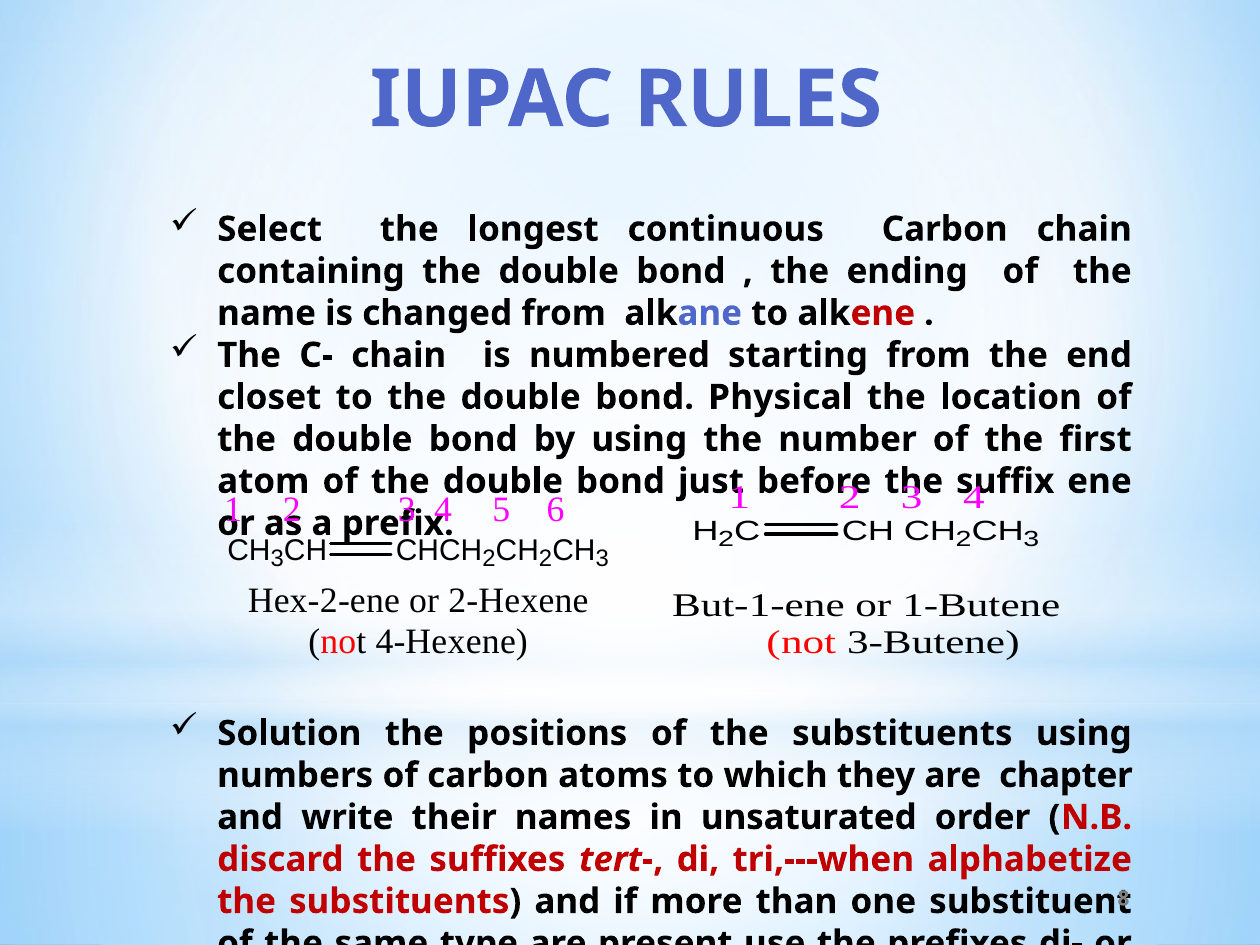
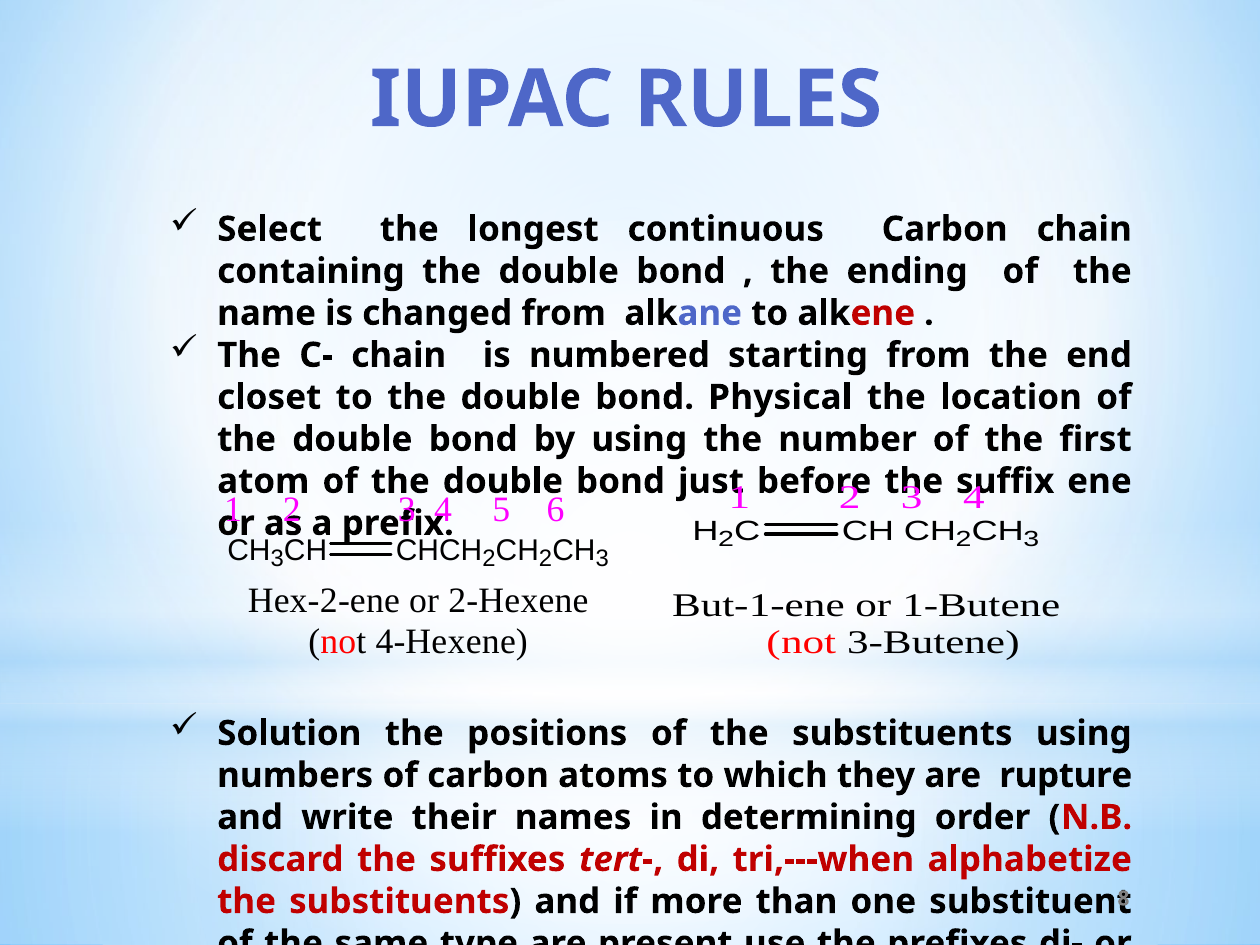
chapter: chapter -> rupture (1066, 775)
unsaturated: unsaturated -> determining (809, 817)
